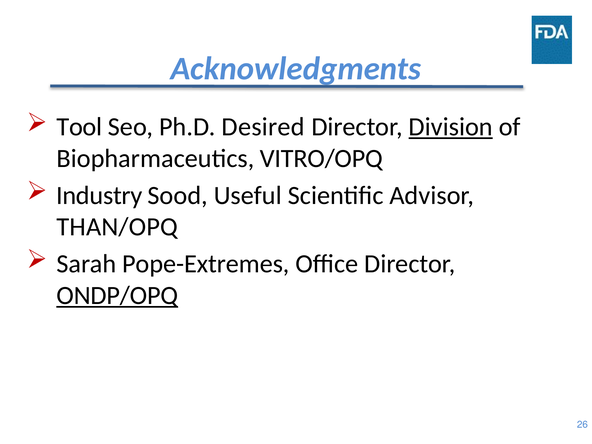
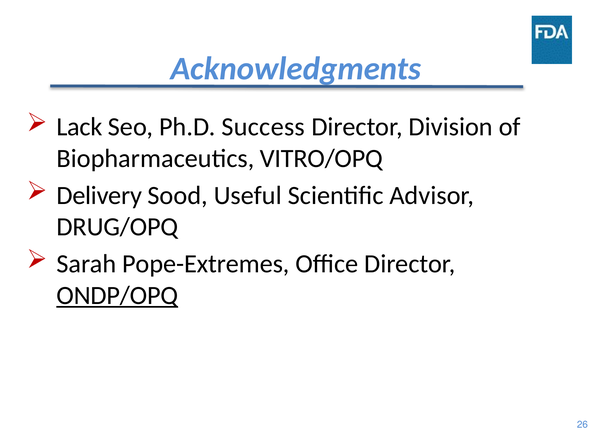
Tool: Tool -> Lack (79, 127)
Desired: Desired -> Success (263, 127)
Division underline: present -> none (451, 127)
Industry: Industry -> Delivery (99, 195)
THAN/OPQ: THAN/OPQ -> DRUG/OPQ (117, 227)
